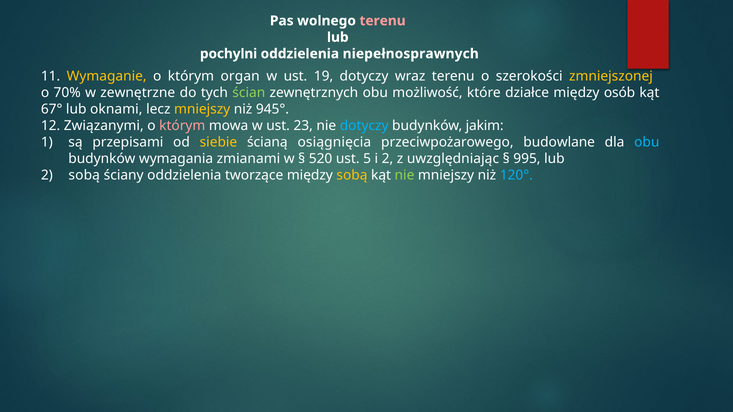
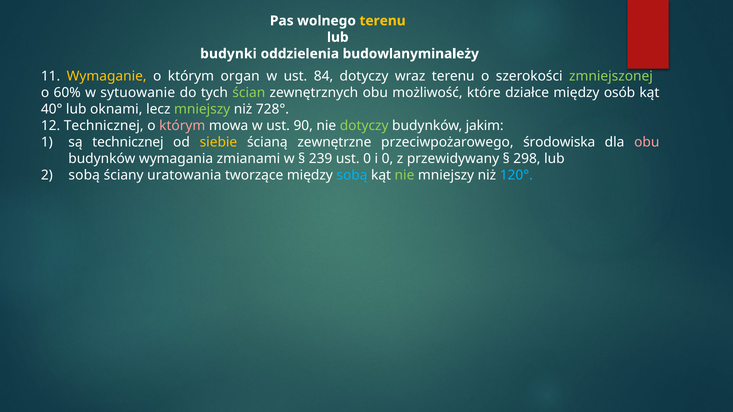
terenu colour: pink -> yellow (383, 21)
pochylni: pochylni -> budynki (228, 54)
niepełnosprawnych: niepełnosprawnych -> budowlanyminależy (411, 54)
19: 19 -> 84 (324, 76)
zmniejszonej colour: yellow -> light green (611, 76)
70%: 70% -> 60% (67, 93)
zewnętrzne: zewnętrzne -> sytuowanie (138, 93)
67°: 67° -> 40° (52, 109)
mniejszy colour: yellow -> light green (202, 109)
945°: 945° -> 728° (272, 109)
12 Związanymi: Związanymi -> Technicznej (104, 126)
23: 23 -> 90 (303, 126)
dotyczy colour: light blue -> light green (364, 126)
są przepisami: przepisami -> technicznej (128, 142)
osiągnięcia: osiągnięcia -> zewnętrzne (334, 142)
budowlane: budowlane -> środowiska (559, 142)
obu colour: light blue -> pink (647, 142)
520: 520 -> 239 (321, 159)
ust 5: 5 -> 0 (367, 159)
i 2: 2 -> 0 (387, 159)
uwzględniając: uwzględniając -> przewidywany (453, 159)
995: 995 -> 298 (527, 159)
ściany oddzielenia: oddzielenia -> uratowania (184, 175)
sobą colour: yellow -> light blue (352, 175)
